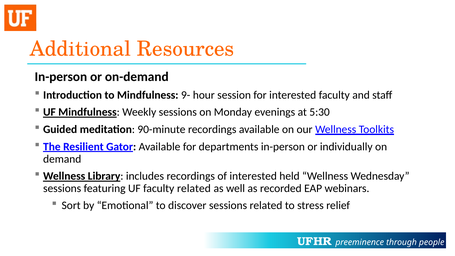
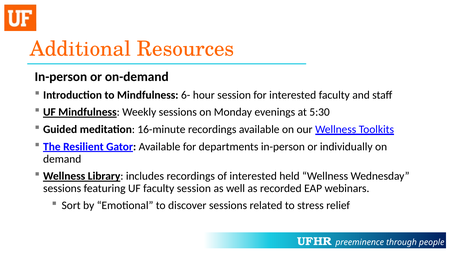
9-: 9- -> 6- (186, 95)
90-minute: 90-minute -> 16-minute (161, 129)
faculty related: related -> session (194, 188)
